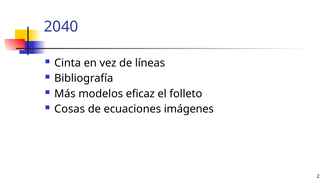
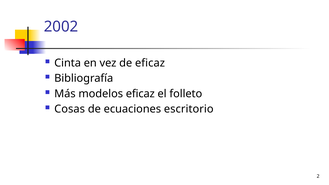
2040: 2040 -> 2002 (61, 27)
de líneas: líneas -> eficaz (150, 63)
imágenes: imágenes -> escritorio (189, 109)
